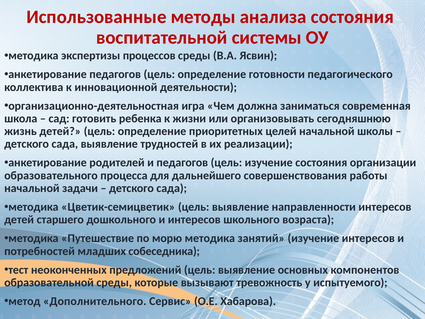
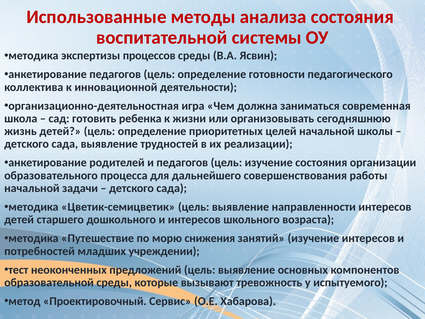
морю методика: методика -> снижения (210, 238)
собеседника: собеседника -> учреждении (164, 251)
Дополнительного: Дополнительного -> Проектировочный (95, 301)
